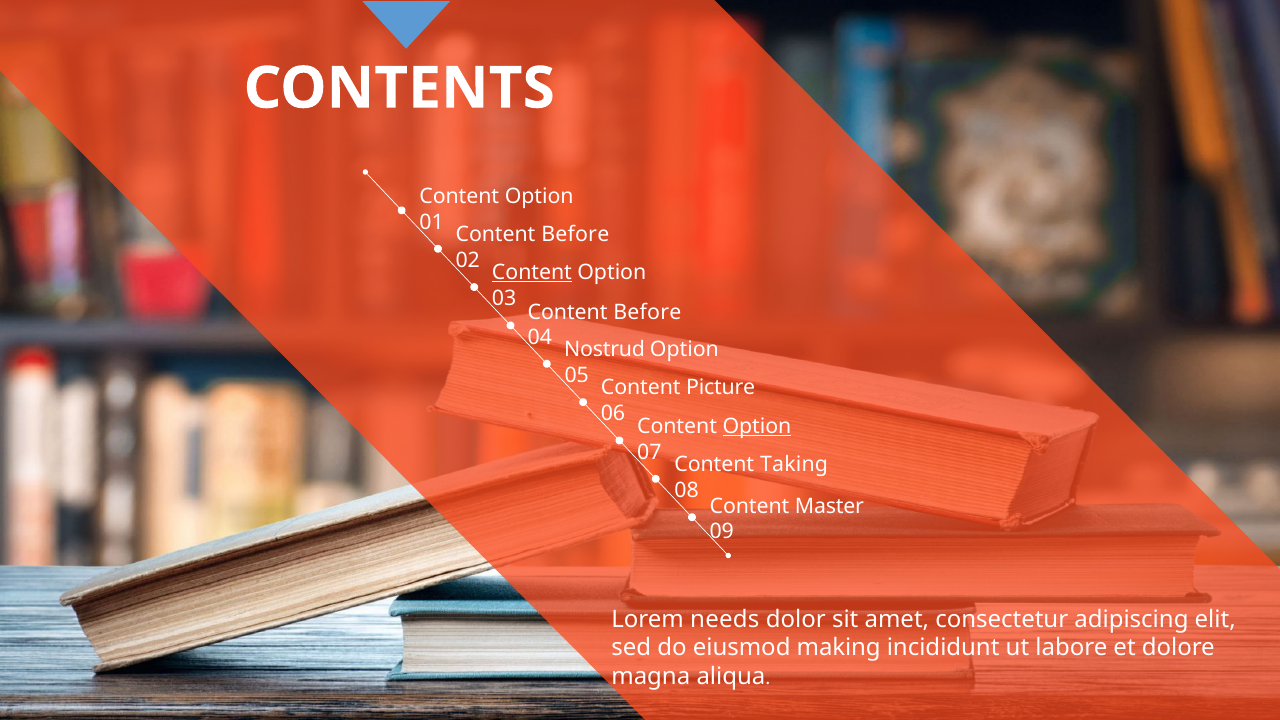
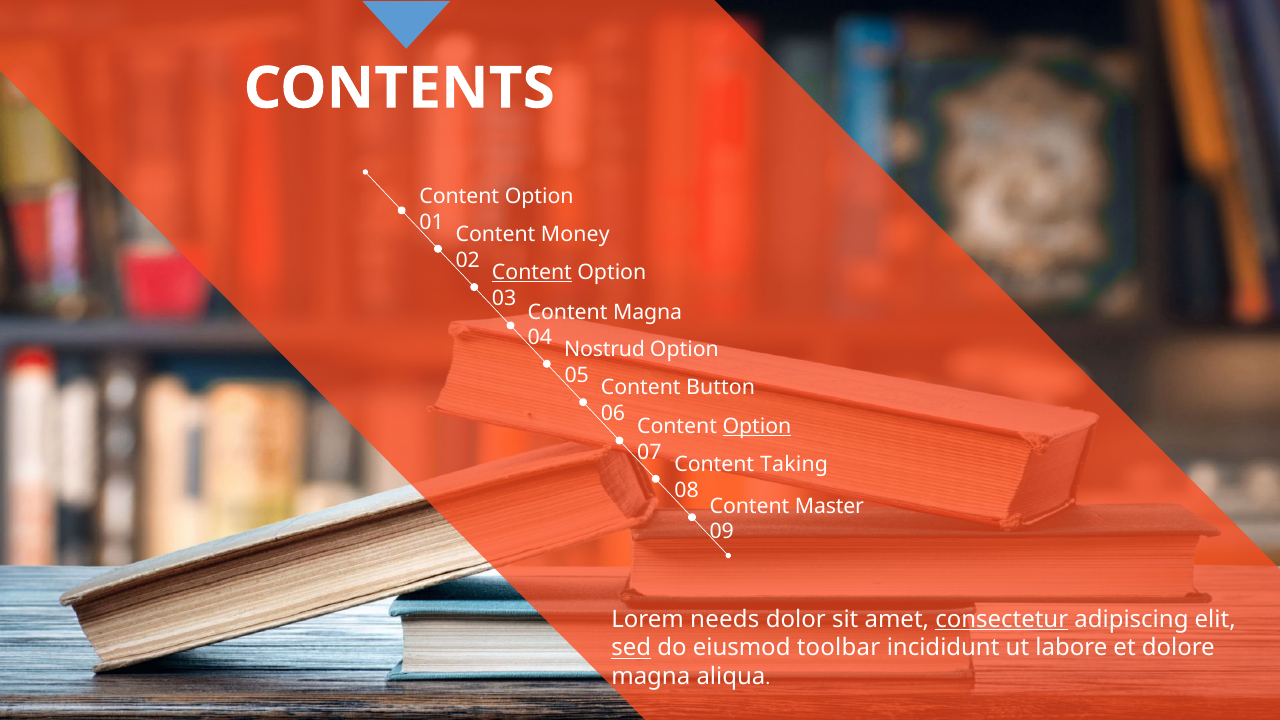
Before: Before -> Money (575, 235)
Before: Before -> Magna (648, 312)
Picture: Picture -> Button (721, 388)
consectetur underline: none -> present (1002, 619)
sed underline: none -> present (631, 648)
making: making -> toolbar (838, 648)
